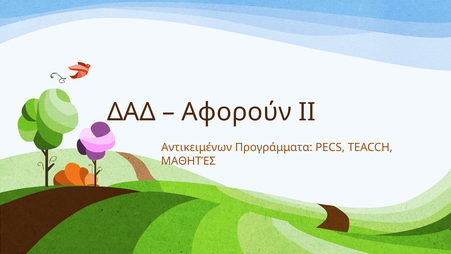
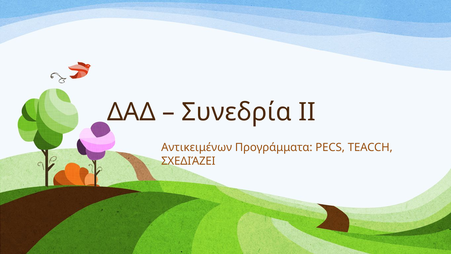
Αφορούν: Αφορούν -> Συνεδρία (237, 112)
ΜΑΘΗΤΈΣ: ΜΑΘΗΤΈΣ -> ΣΧΕΔΙΆΖΕΙ (188, 161)
